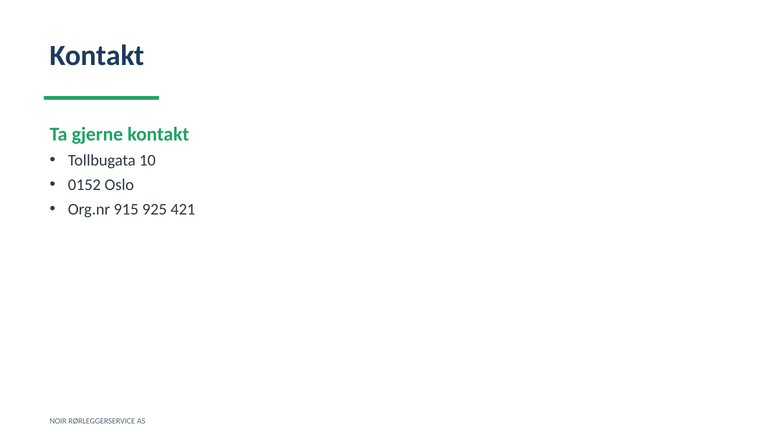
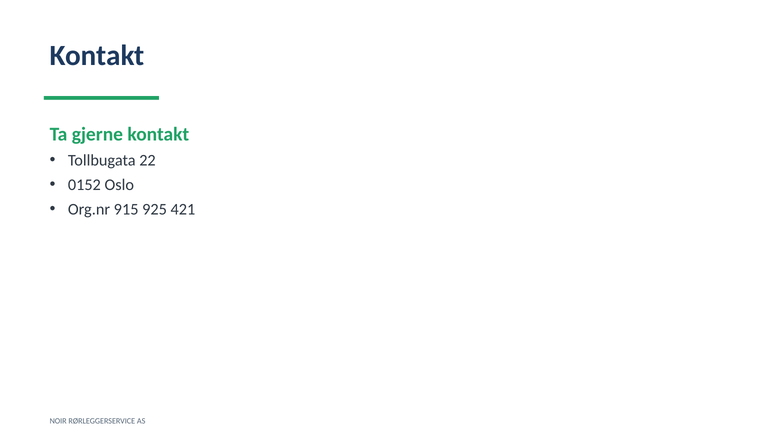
10: 10 -> 22 (147, 160)
